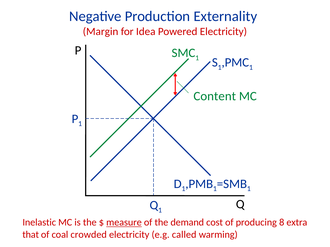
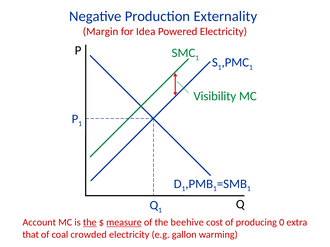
Content: Content -> Visibility (215, 96)
Inelastic: Inelastic -> Account (39, 223)
the underline: none -> present (90, 223)
demand: demand -> beehive (187, 223)
8: 8 -> 0 (282, 223)
called: called -> gallon (184, 235)
